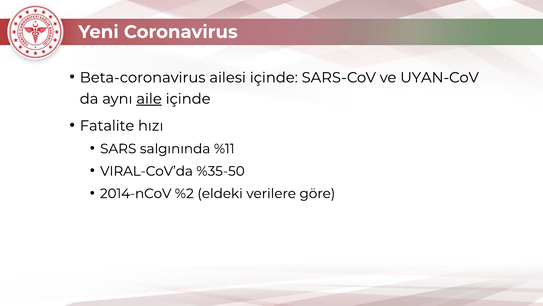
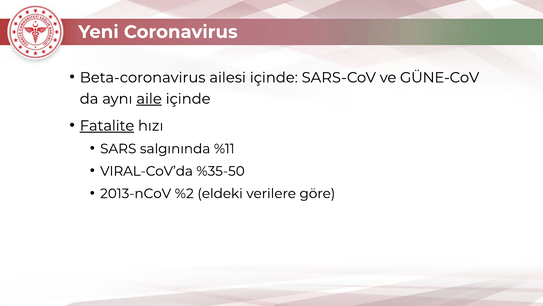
UYAN-CoV: UYAN-CoV -> GÜNE-CoV (440, 77)
Fatalite underline: none -> present (107, 126)
2014-nCoV: 2014-nCoV -> 2013-nCoV (136, 193)
